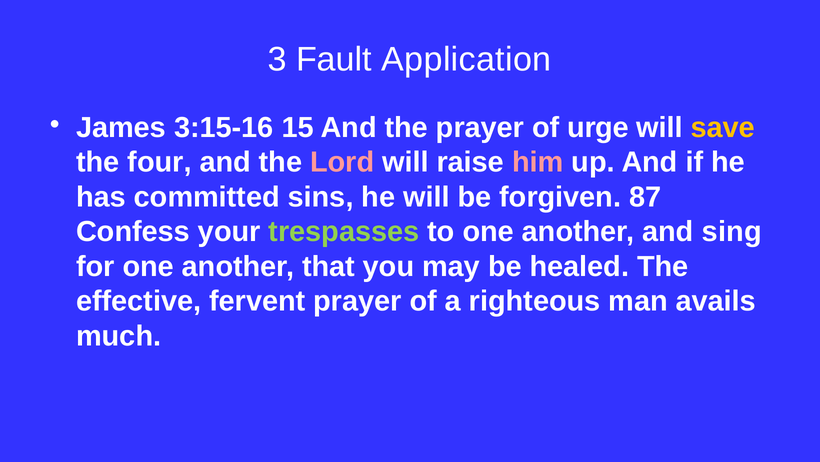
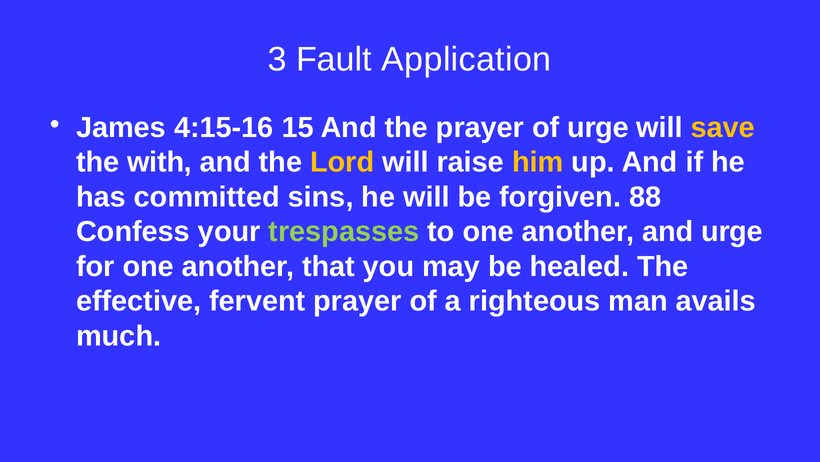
3:15-16: 3:15-16 -> 4:15-16 (224, 127)
four: four -> with (160, 162)
Lord colour: pink -> yellow (342, 162)
him colour: pink -> yellow (538, 162)
87: 87 -> 88 (645, 197)
and sing: sing -> urge (732, 231)
